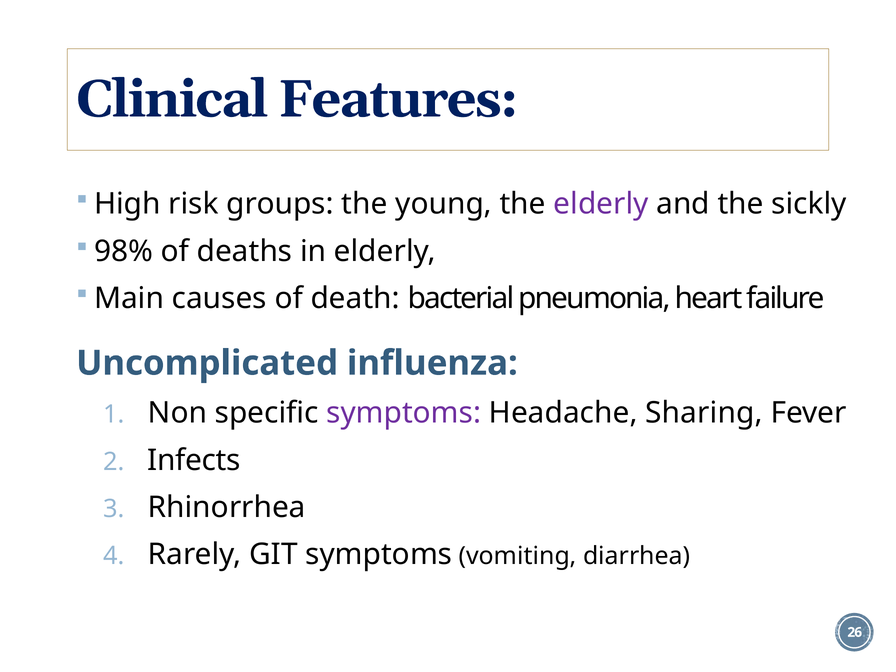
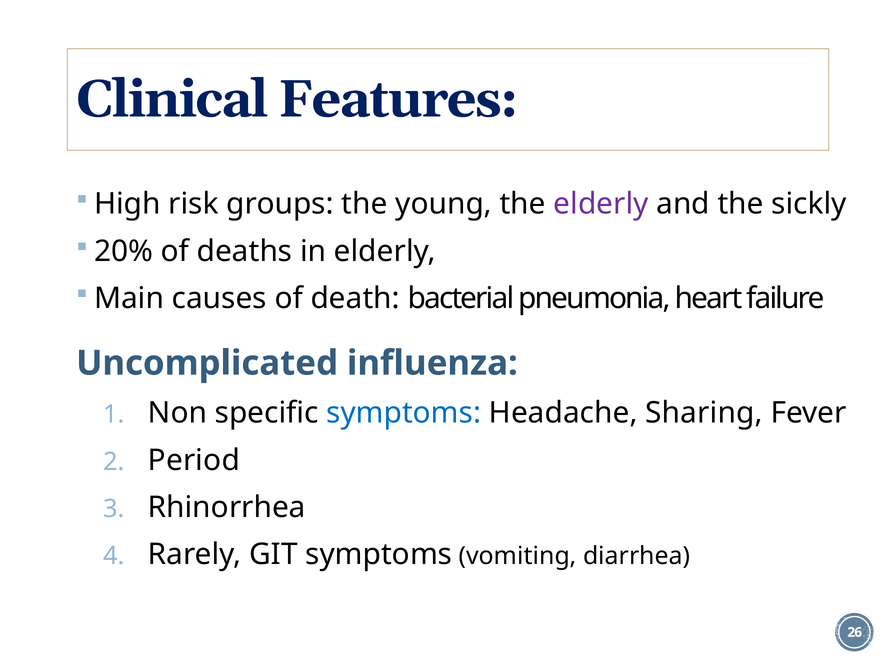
98%: 98% -> 20% (124, 251)
symptoms colour: purple -> blue (404, 413)
Infects: Infects -> Period (194, 460)
